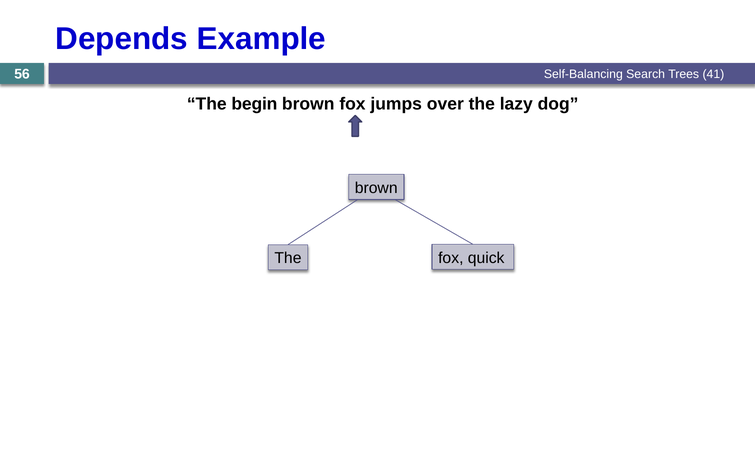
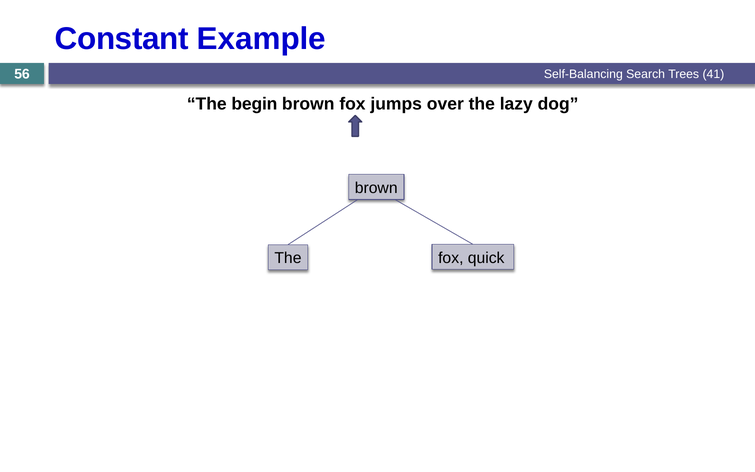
Depends: Depends -> Constant (122, 39)
